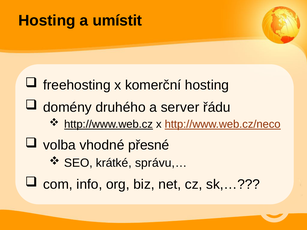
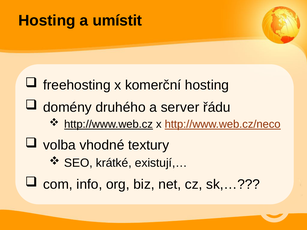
přesné: přesné -> textury (149, 145)
správu,…: správu,… -> existují,… (161, 163)
